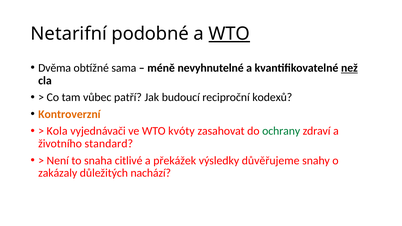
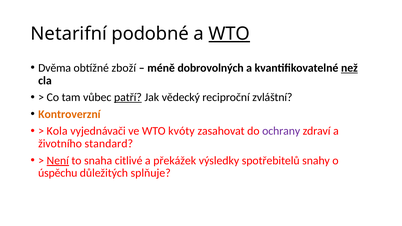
sama: sama -> zboží (124, 68)
nevyhnutelné: nevyhnutelné -> dobrovolných (211, 68)
patří underline: none -> present (128, 97)
budoucí: budoucí -> vědecký (181, 97)
kodexů: kodexů -> zvláštní (272, 97)
ochrany colour: green -> purple (281, 131)
Není underline: none -> present (58, 161)
důvěřujeme: důvěřujeme -> spotřebitelů (271, 161)
zakázaly: zakázaly -> úspěchu (58, 173)
nachází: nachází -> splňuje (151, 173)
